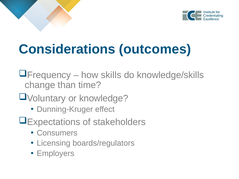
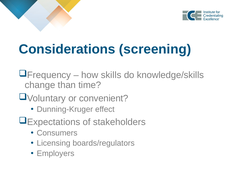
outcomes: outcomes -> screening (155, 49)
knowledge: knowledge -> convenient (104, 99)
